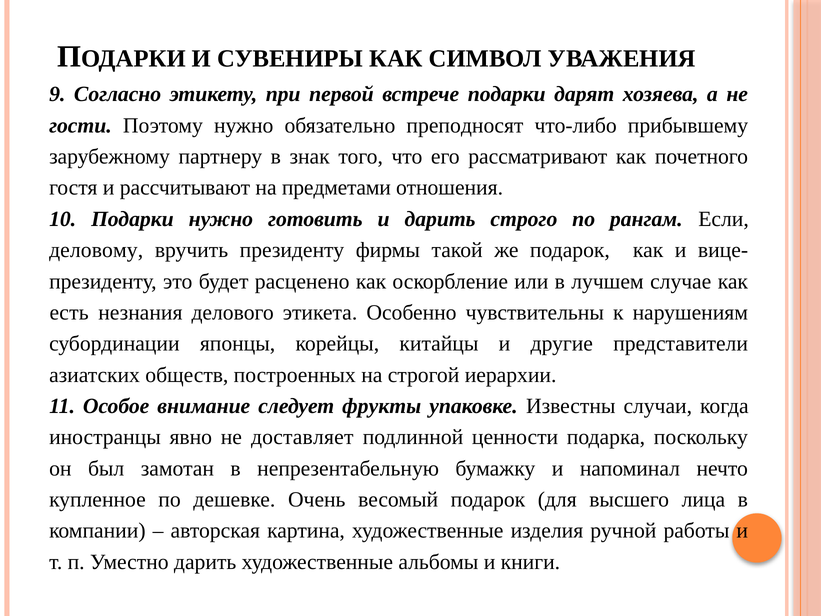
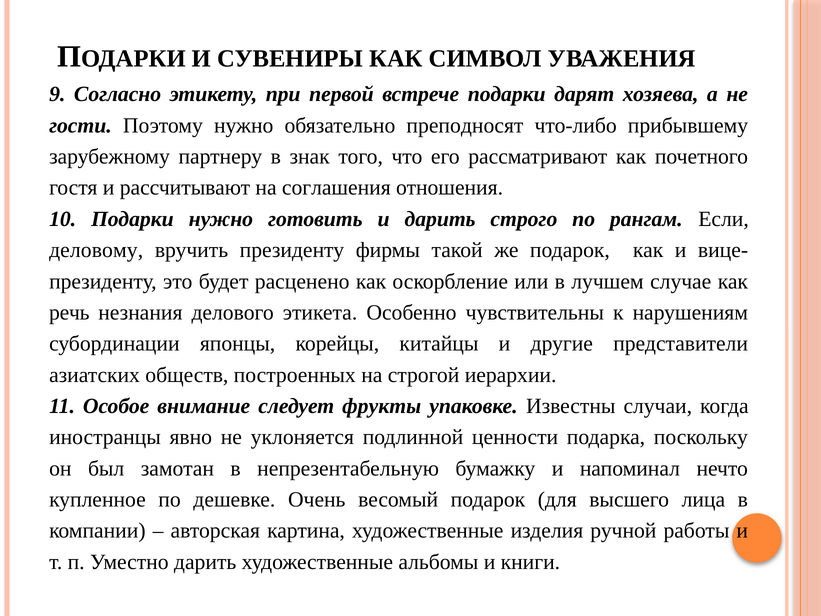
предметами: предметами -> соглашения (336, 188)
есть: есть -> речь (69, 312)
доставляет: доставляет -> уклоняется (302, 437)
